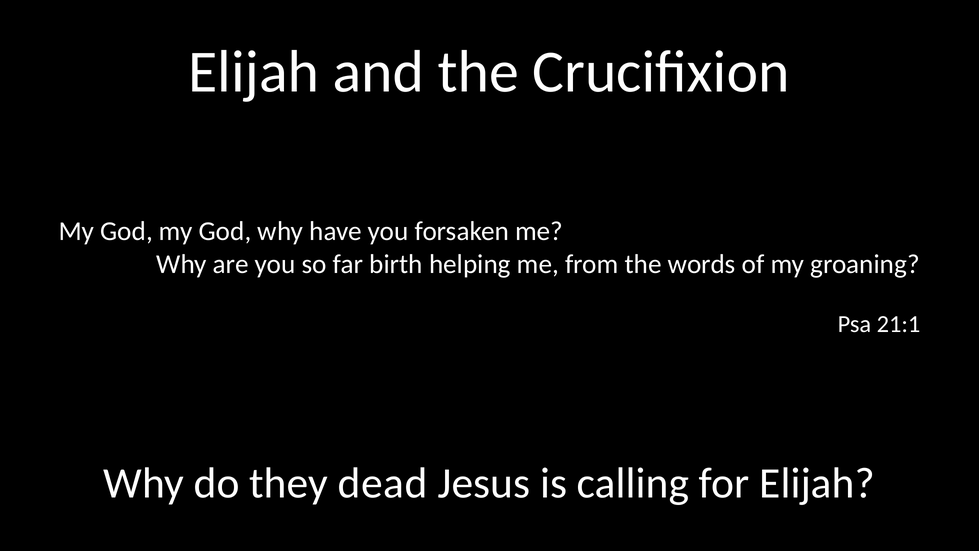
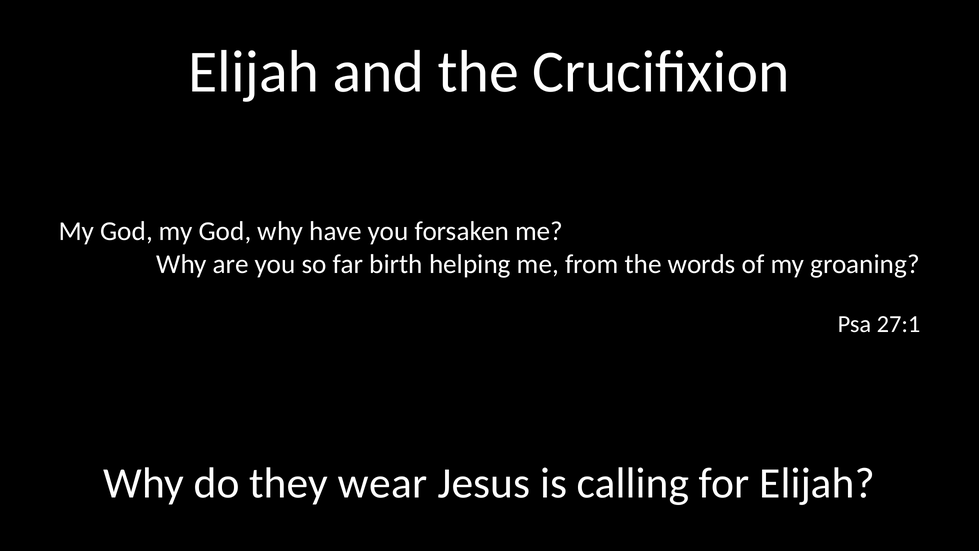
21:1: 21:1 -> 27:1 (899, 324)
dead: dead -> wear (383, 483)
